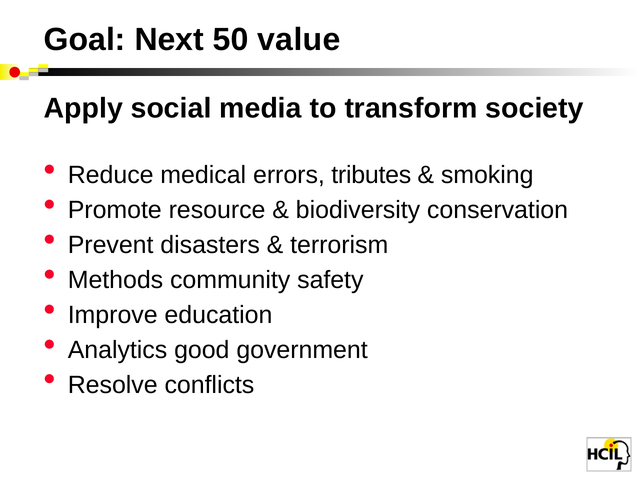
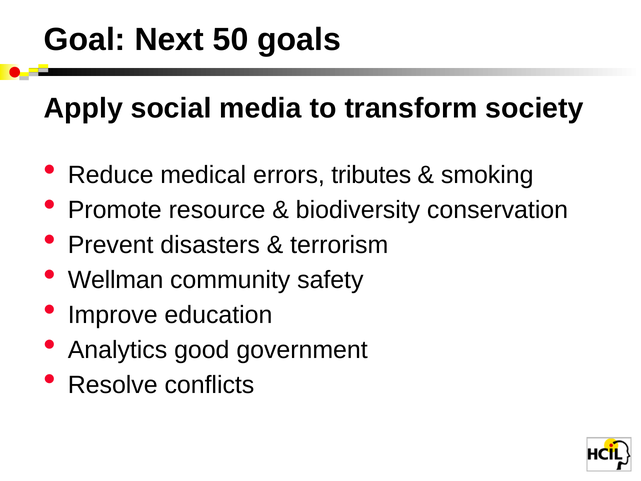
value: value -> goals (299, 40)
Methods: Methods -> Wellman (116, 280)
